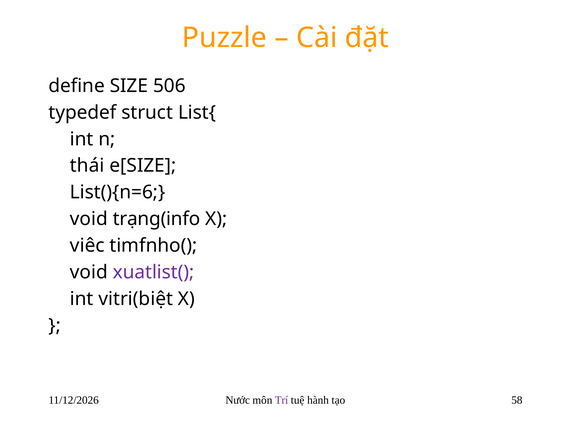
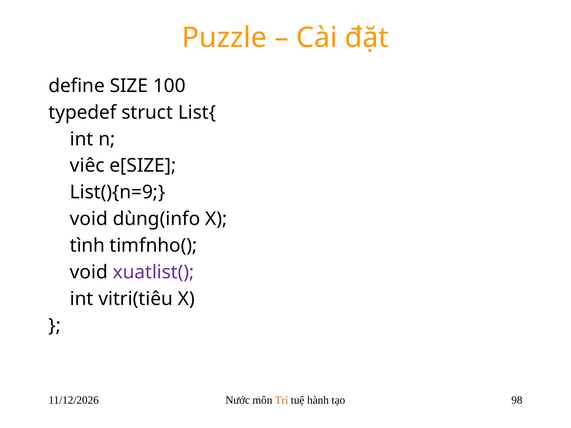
506: 506 -> 100 (169, 86)
thái: thái -> viêc (87, 166)
List(){n=6: List(){n=6 -> List(){n=9 (118, 192)
trạng(info: trạng(info -> dùng(info (156, 219)
viêc: viêc -> tình (87, 246)
vitri(biệt: vitri(biệt -> vitri(tiêu (136, 299)
Trí colour: purple -> orange (282, 400)
58: 58 -> 98 (517, 400)
